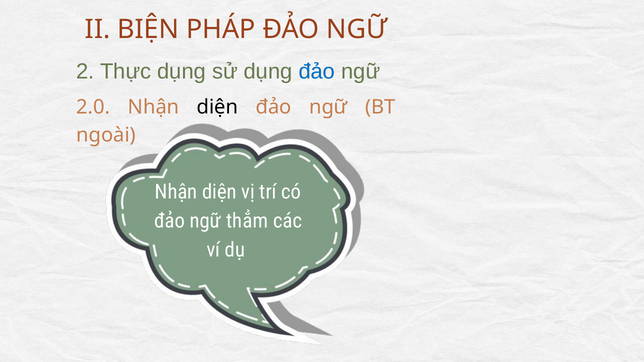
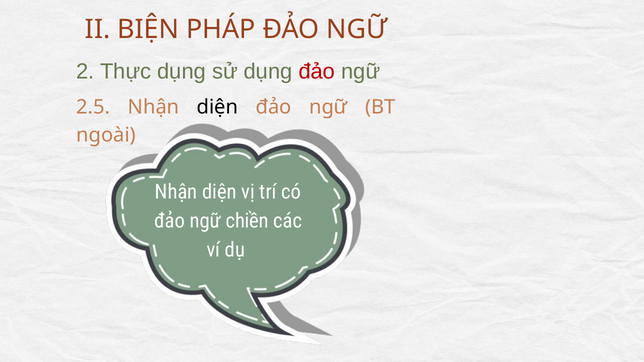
đảo colour: blue -> red (317, 72)
2.0: 2.0 -> 2.5 (93, 107)
thẳm: thẳm -> chiền (247, 221)
